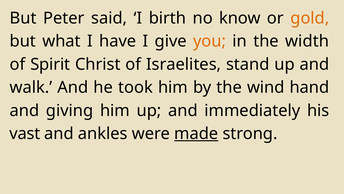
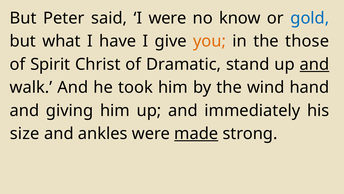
I birth: birth -> were (167, 18)
gold colour: orange -> blue (310, 18)
width: width -> those (307, 41)
Israelites: Israelites -> Dramatic (184, 64)
and underline: none -> present (315, 64)
vast: vast -> size (25, 133)
